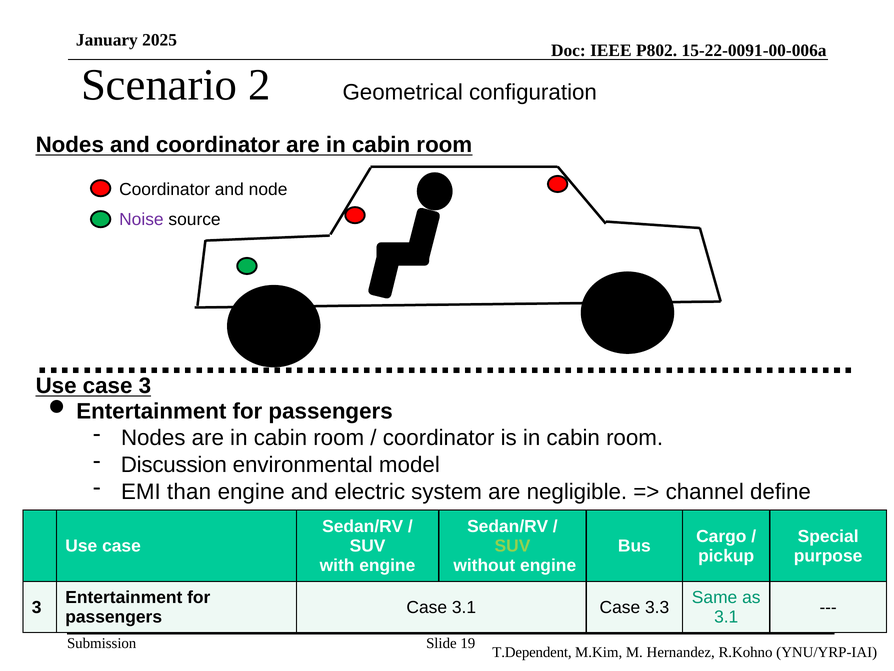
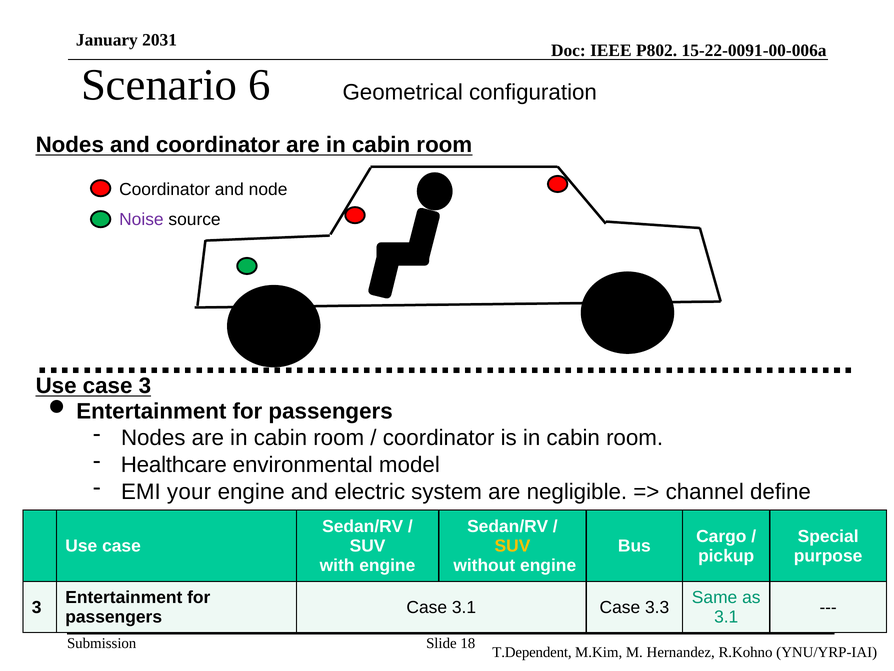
2025: 2025 -> 2031 (160, 40)
2: 2 -> 6 (260, 85)
Discussion: Discussion -> Healthcare (174, 464)
than: than -> your (189, 491)
SUV colour: light green -> yellow (512, 546)
19: 19 -> 18 (468, 643)
